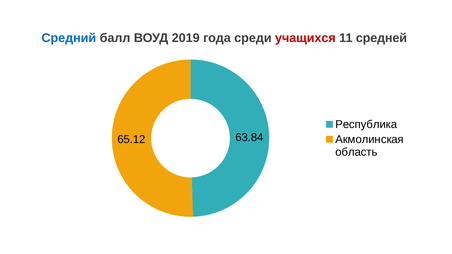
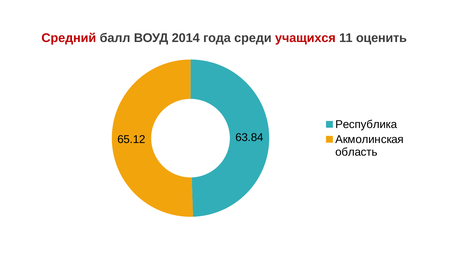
Средний colour: blue -> red (69, 38)
2019: 2019 -> 2014 (186, 38)
средней: средней -> оценить (381, 38)
